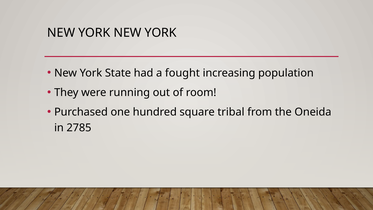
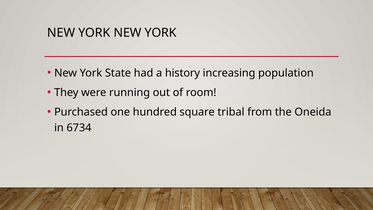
fought: fought -> history (182, 73)
2785: 2785 -> 6734 (79, 128)
